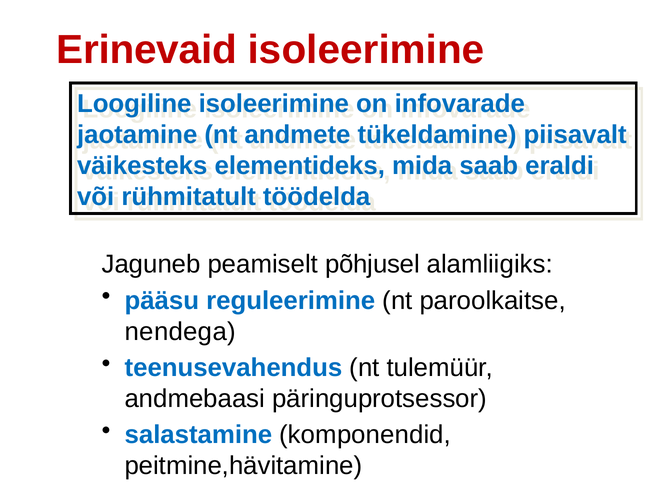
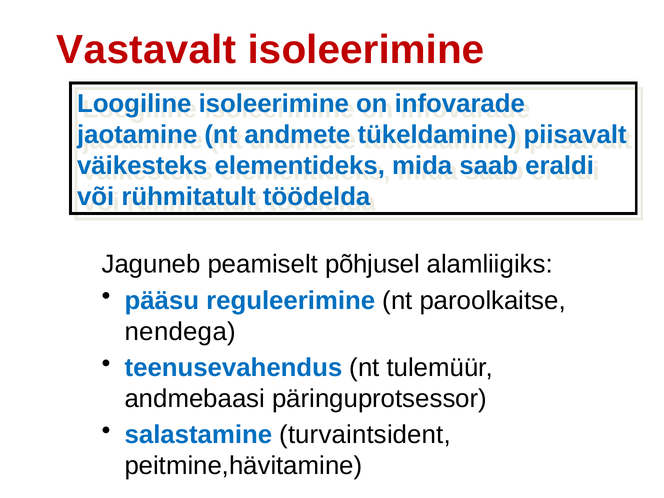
Erinevaid: Erinevaid -> Vastavalt (146, 50)
komponendid: komponendid -> turvaintsident (365, 435)
